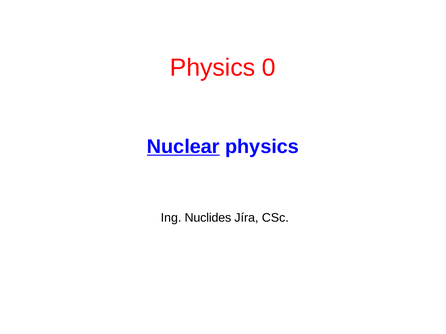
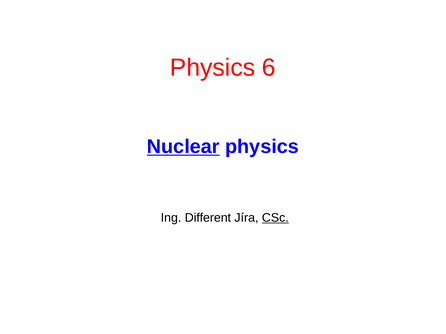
0: 0 -> 6 (269, 68)
Nuclides: Nuclides -> Different (208, 218)
CSc underline: none -> present (275, 218)
